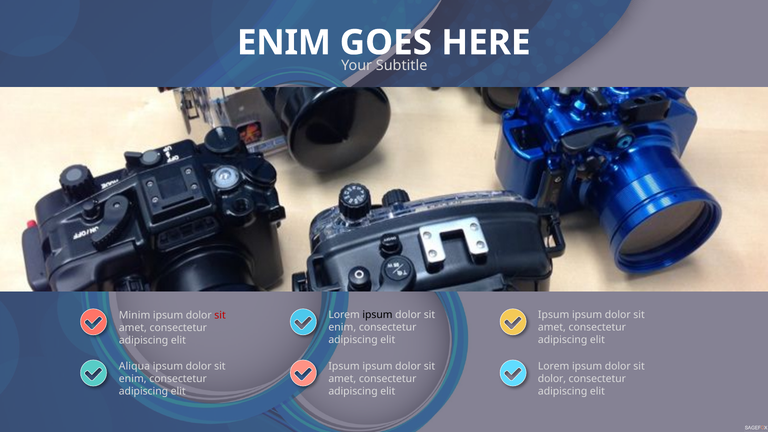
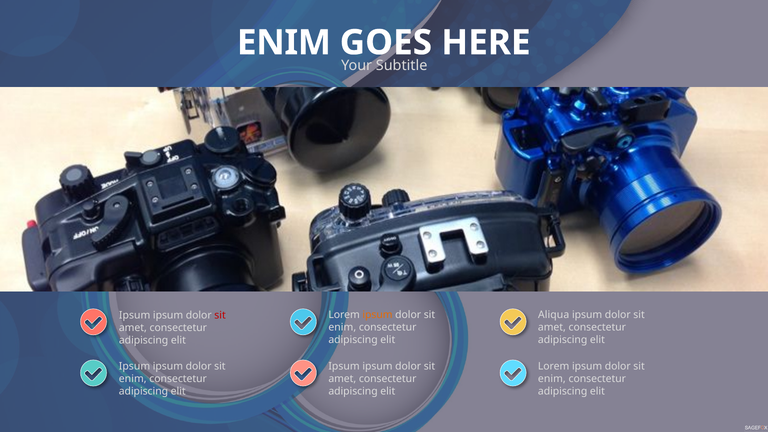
ipsum colour: black -> orange (377, 315)
Ipsum: Ipsum -> Aliqua (554, 315)
Minim: Minim -> Ipsum (135, 315)
Aliqua: Aliqua -> Ipsum (134, 366)
dolor: dolor -> enim (552, 379)
